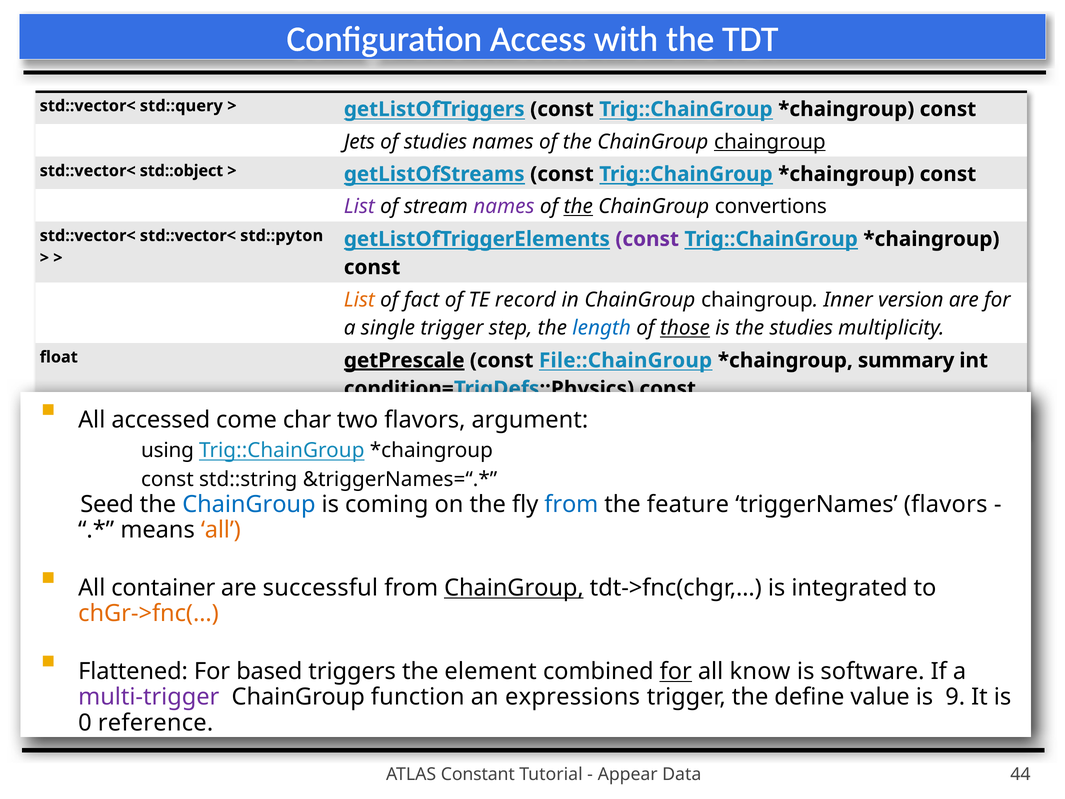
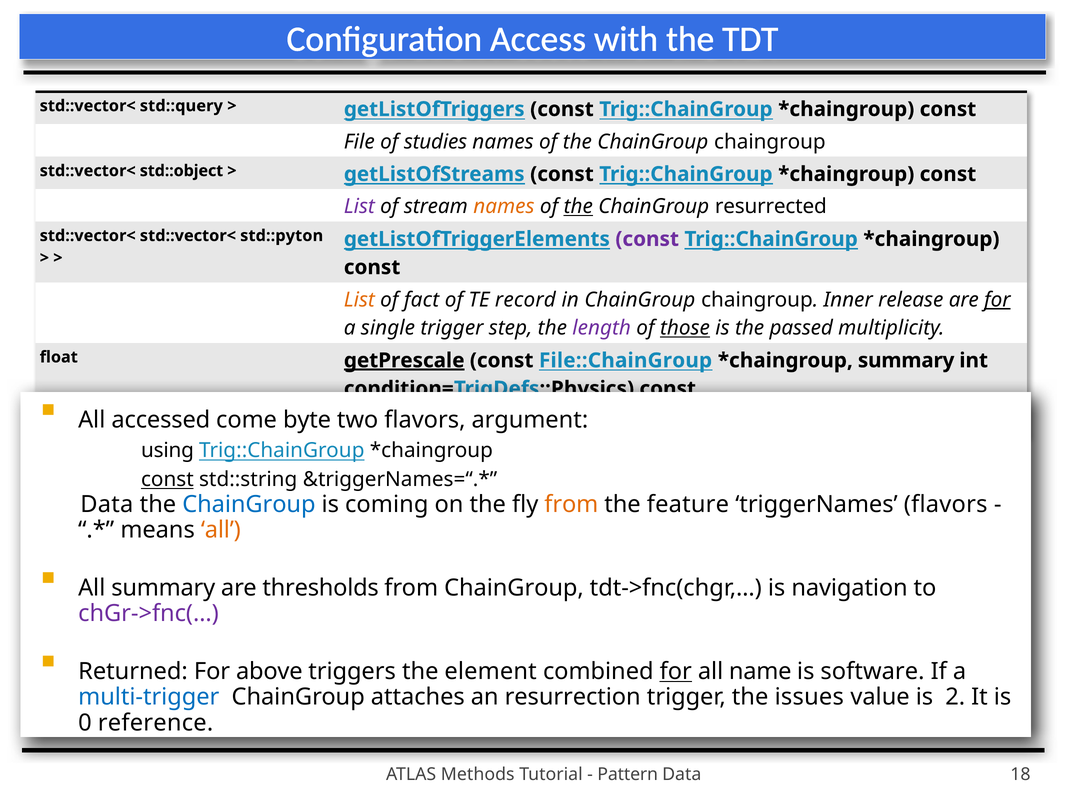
Jets: Jets -> File (359, 142)
chaingroup underline: present -> none (770, 142)
names colour: purple -> orange (504, 207)
convertions: convertions -> resurrected (771, 207)
version: version -> release (911, 300)
for underline: none -> present (997, 300)
length colour: blue -> purple (602, 328)
the studies: studies -> passed (801, 328)
char: char -> byte (307, 420)
const underline: none -> present (167, 480)
Seed: Seed -> Data (107, 504)
from colour: blue -> orange (571, 504)
All container: container -> summary (163, 588)
successful: successful -> thresholds (321, 588)
ChainGroup underline: present -> none (514, 588)
integrated: integrated -> navigation (850, 588)
chGr->fnc(… colour: orange -> purple (148, 613)
Flattened: Flattened -> Returned (133, 671)
based: based -> above (269, 671)
know: know -> name (760, 671)
multi-trigger colour: purple -> blue (149, 697)
function: function -> attaches (418, 697)
expressions: expressions -> resurrection (573, 697)
define: define -> issues (809, 697)
9: 9 -> 2 (955, 697)
Constant: Constant -> Methods (478, 774)
Appear: Appear -> Pattern (628, 774)
44: 44 -> 18 (1020, 774)
